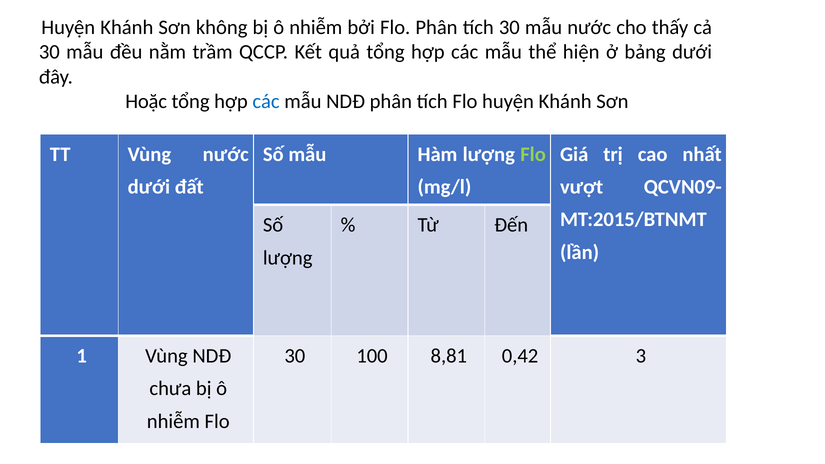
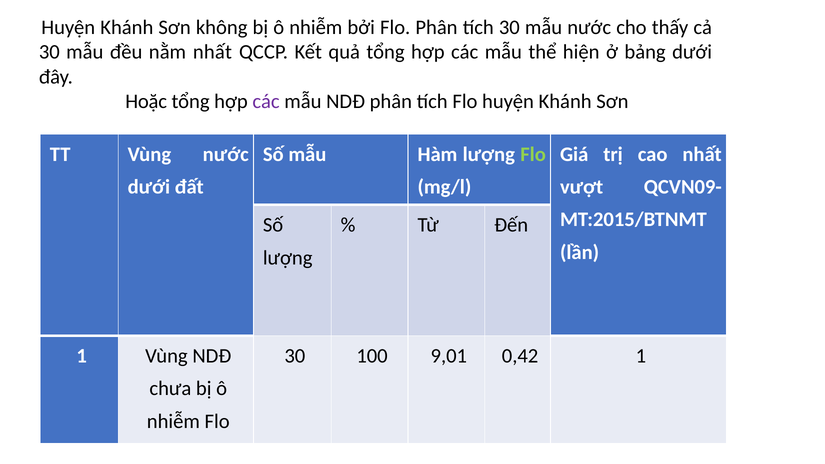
nằm trầm: trầm -> nhất (212, 52)
các colour: blue -> purple (266, 101)
8,81: 8,81 -> 9,01 (449, 356)
0,42 3: 3 -> 1 (641, 356)
